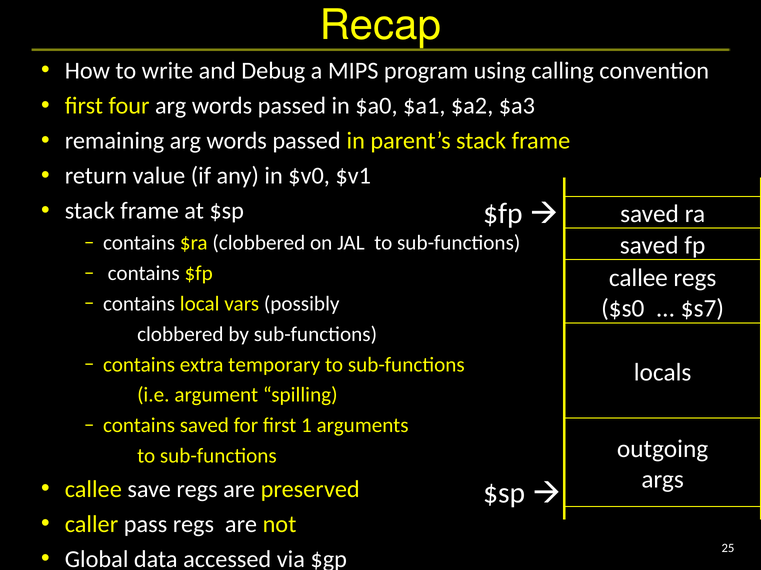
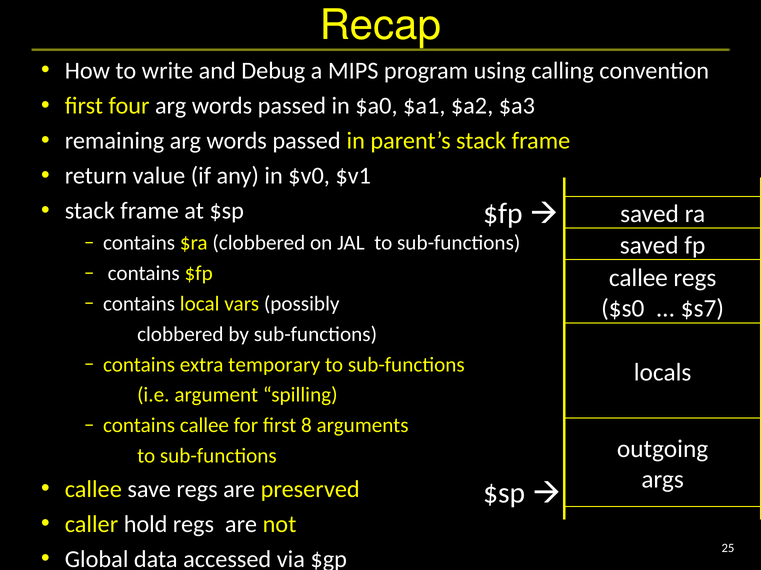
contains saved: saved -> callee (204, 426)
1: 1 -> 8 (306, 426)
pass: pass -> hold (146, 525)
